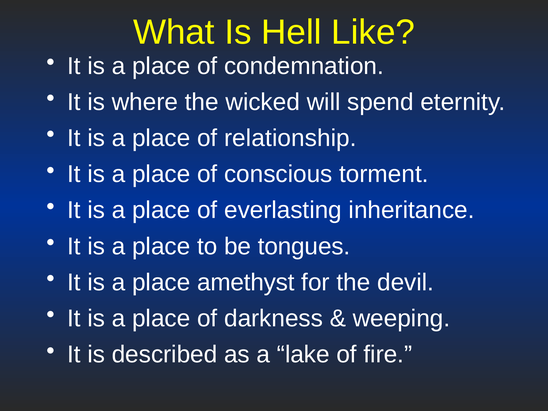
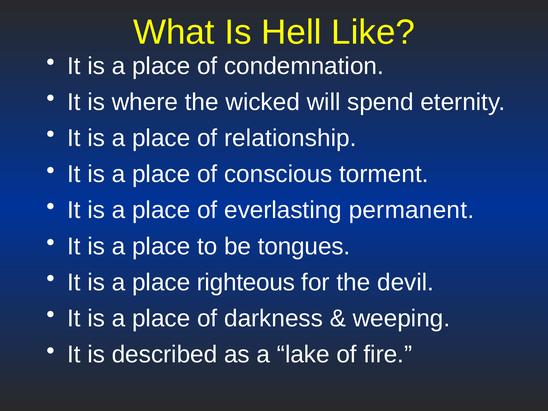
inheritance: inheritance -> permanent (411, 210)
amethyst: amethyst -> righteous (246, 282)
